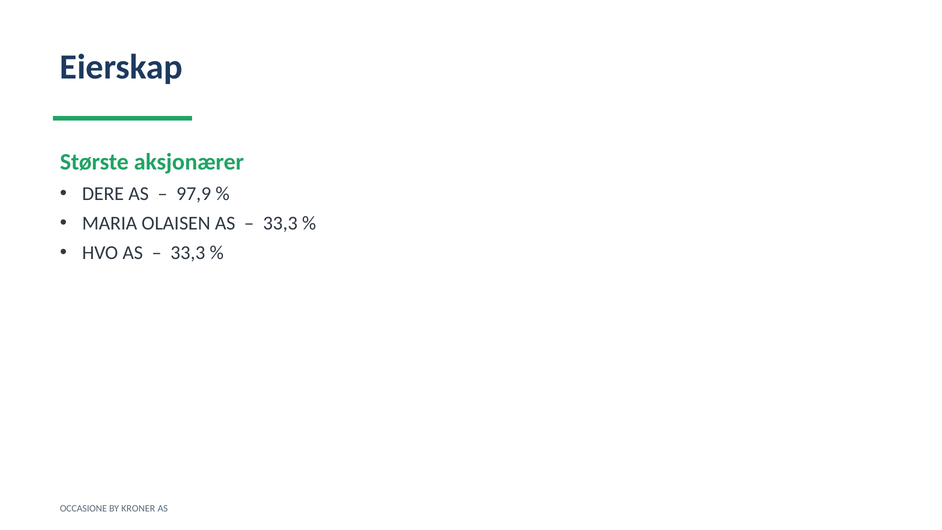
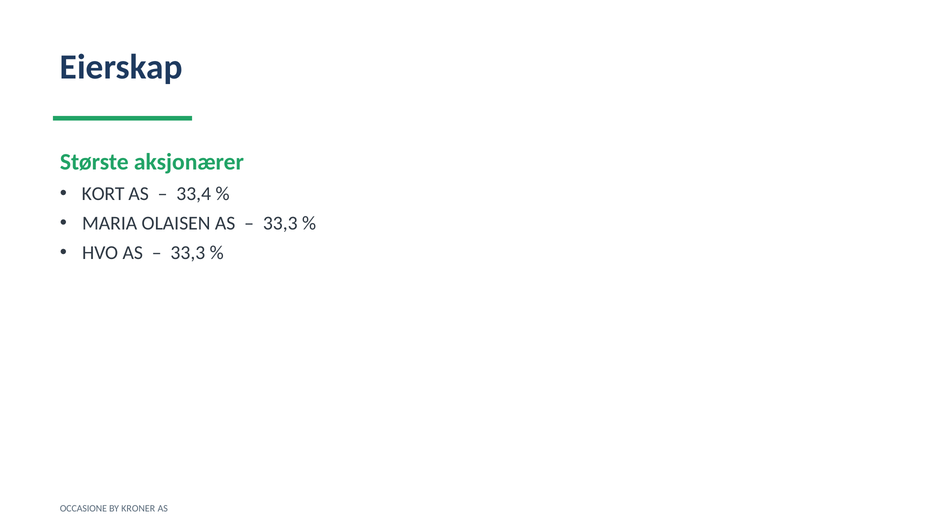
DERE: DERE -> KORT (103, 194)
97,9: 97,9 -> 33,4 (194, 194)
